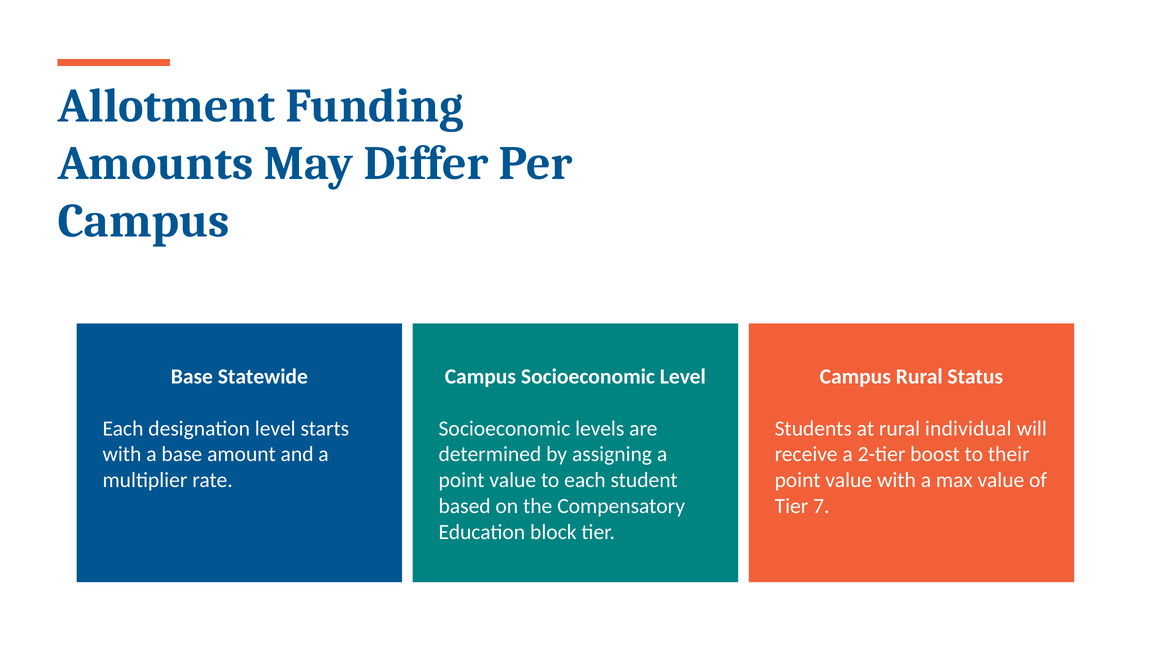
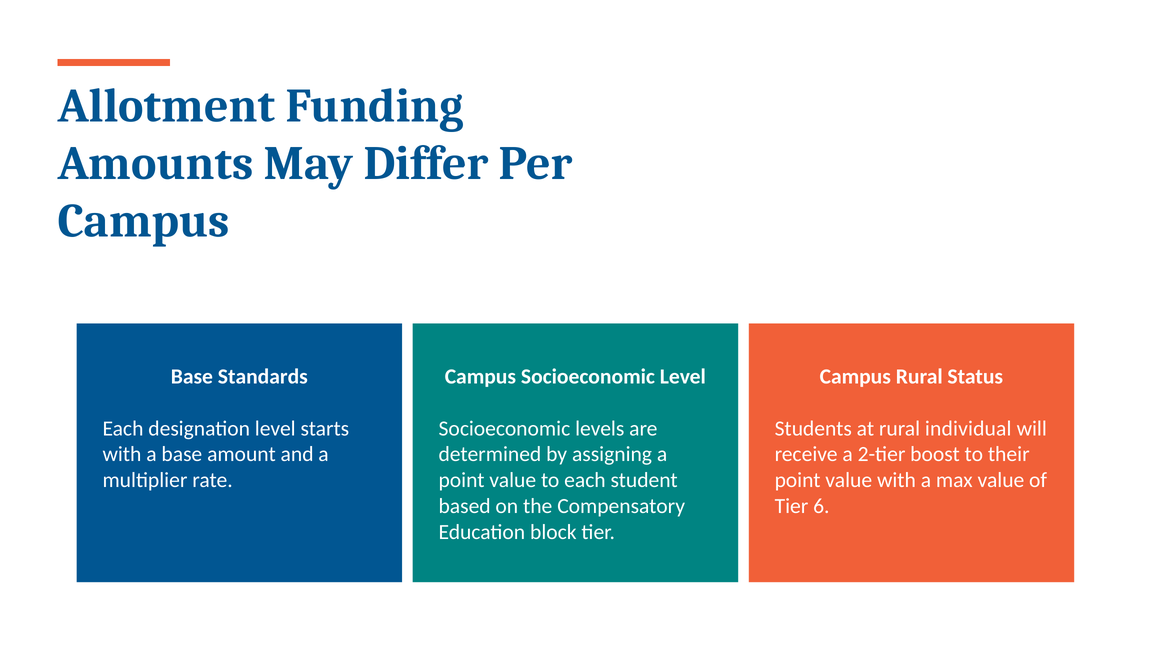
Statewide: Statewide -> Standards (263, 377)
7: 7 -> 6 (821, 506)
